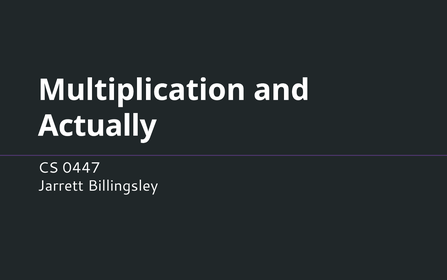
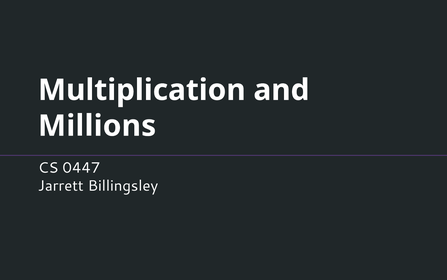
Actually: Actually -> Millions (97, 126)
